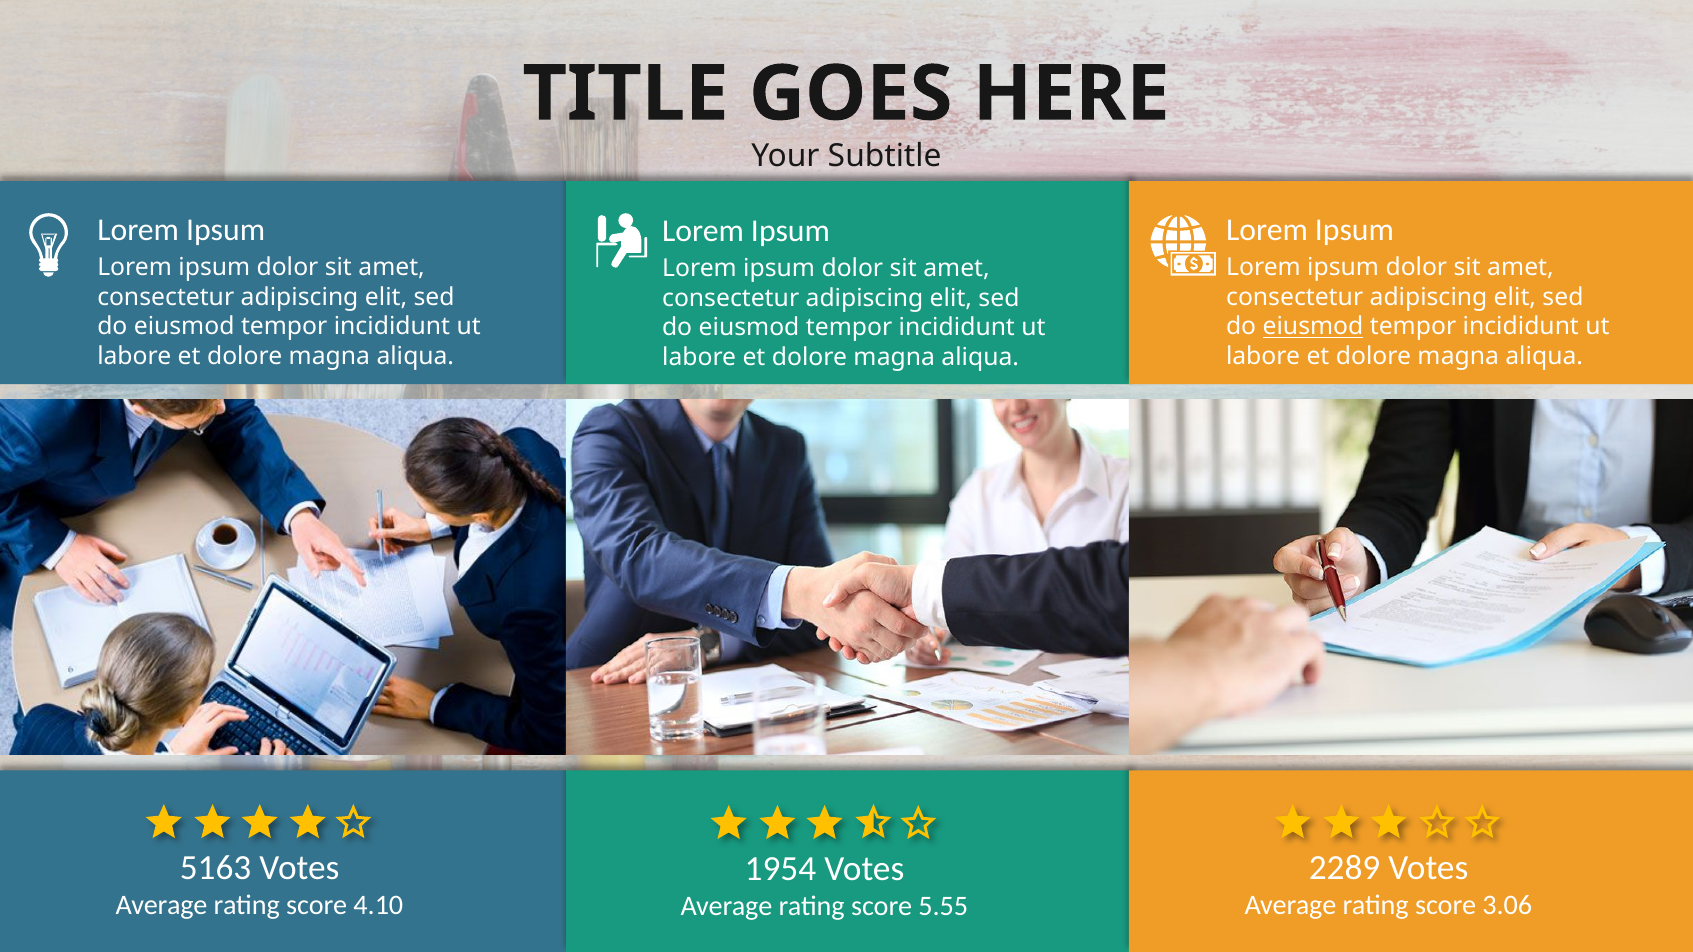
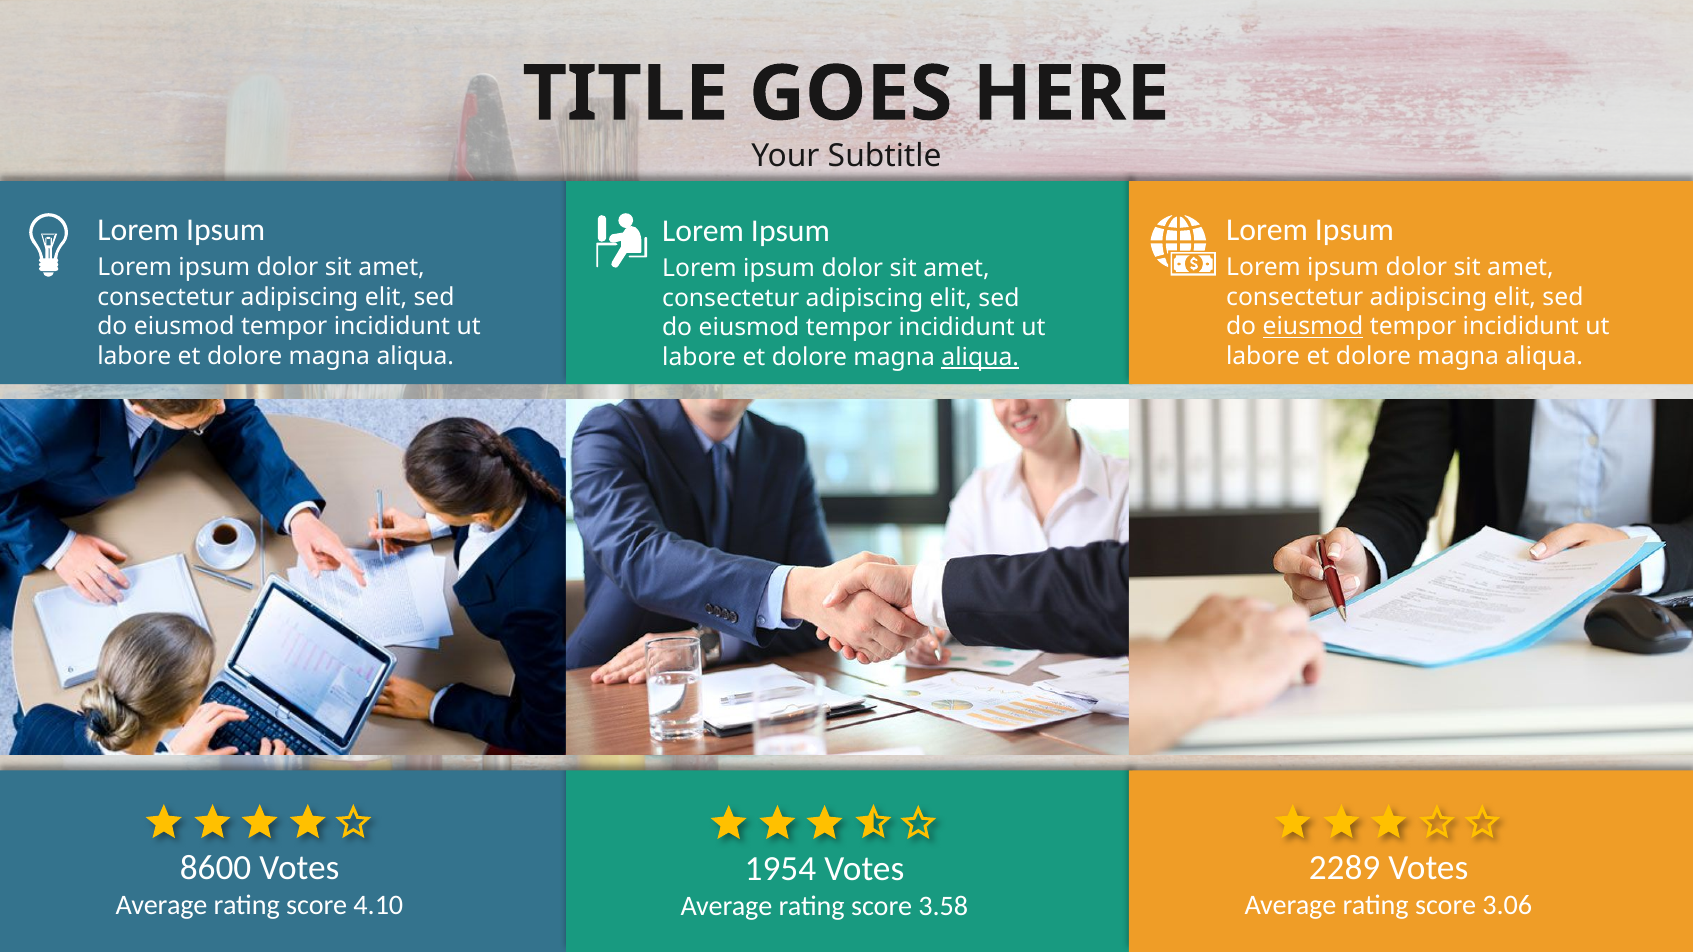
aliqua underline: none -> present (980, 357)
5163: 5163 -> 8600 (216, 868)
5.55: 5.55 -> 3.58 (943, 907)
